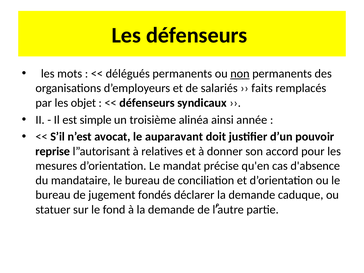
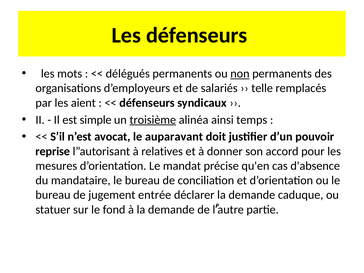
faits: faits -> telle (262, 88)
objet: objet -> aient (83, 103)
troisième underline: none -> present (153, 120)
année: année -> temps (252, 120)
fondés: fondés -> entrée (155, 195)
